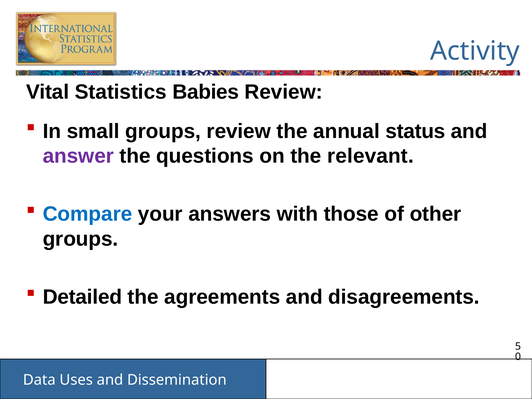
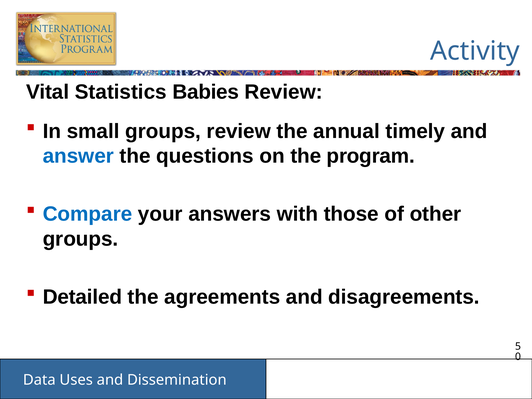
status: status -> timely (415, 131)
answer colour: purple -> blue (78, 156)
relevant: relevant -> program (371, 156)
